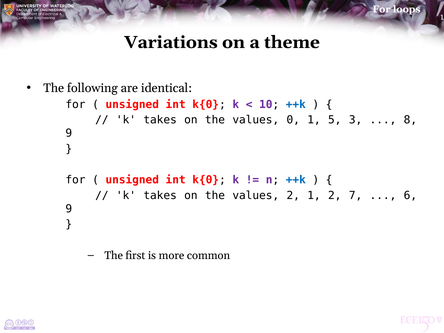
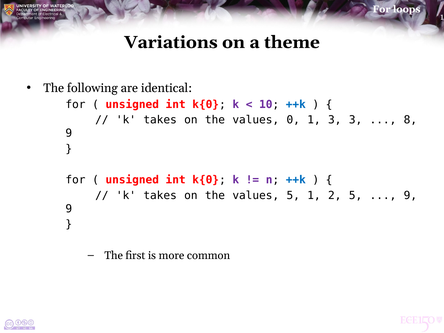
1 5: 5 -> 3 (335, 120)
values 2: 2 -> 5 (293, 195)
2 7: 7 -> 5 (356, 195)
6: 6 -> 9 (410, 195)
